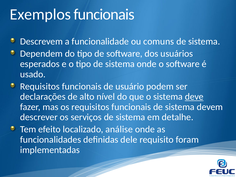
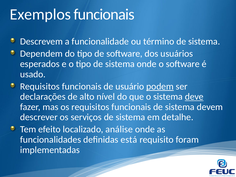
comuns: comuns -> término (159, 42)
podem underline: none -> present (160, 86)
dele: dele -> está (129, 140)
